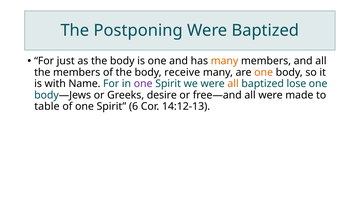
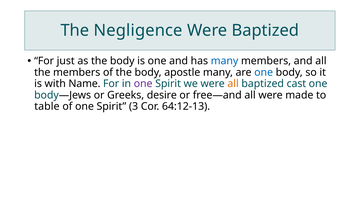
Postponing: Postponing -> Negligence (138, 30)
many colour: orange -> blue (225, 61)
receive: receive -> apostle (182, 72)
one colour: orange -> blue (264, 72)
lose: lose -> cast (296, 84)
6: 6 -> 3 (134, 106)
14:12-13: 14:12-13 -> 64:12-13 (186, 106)
